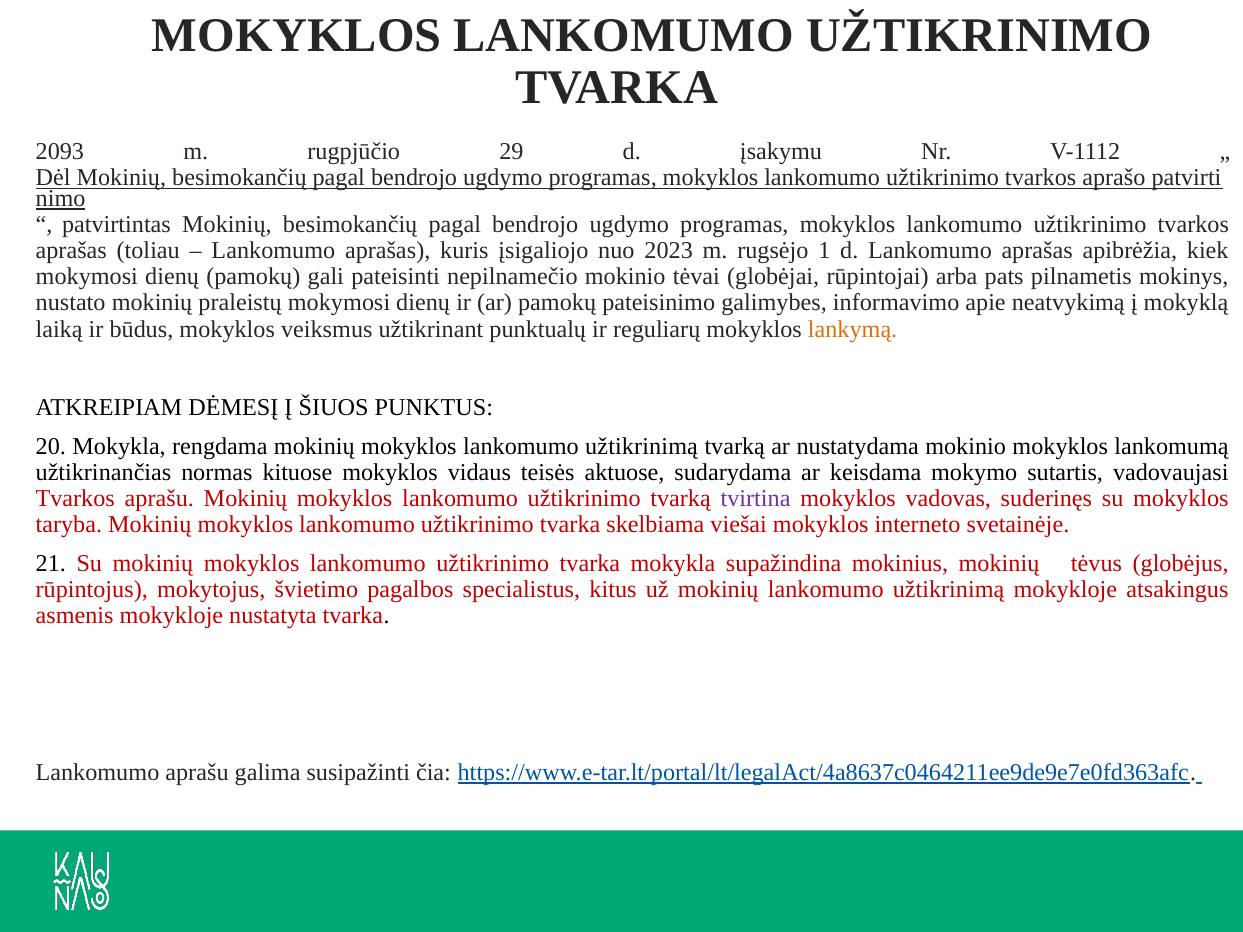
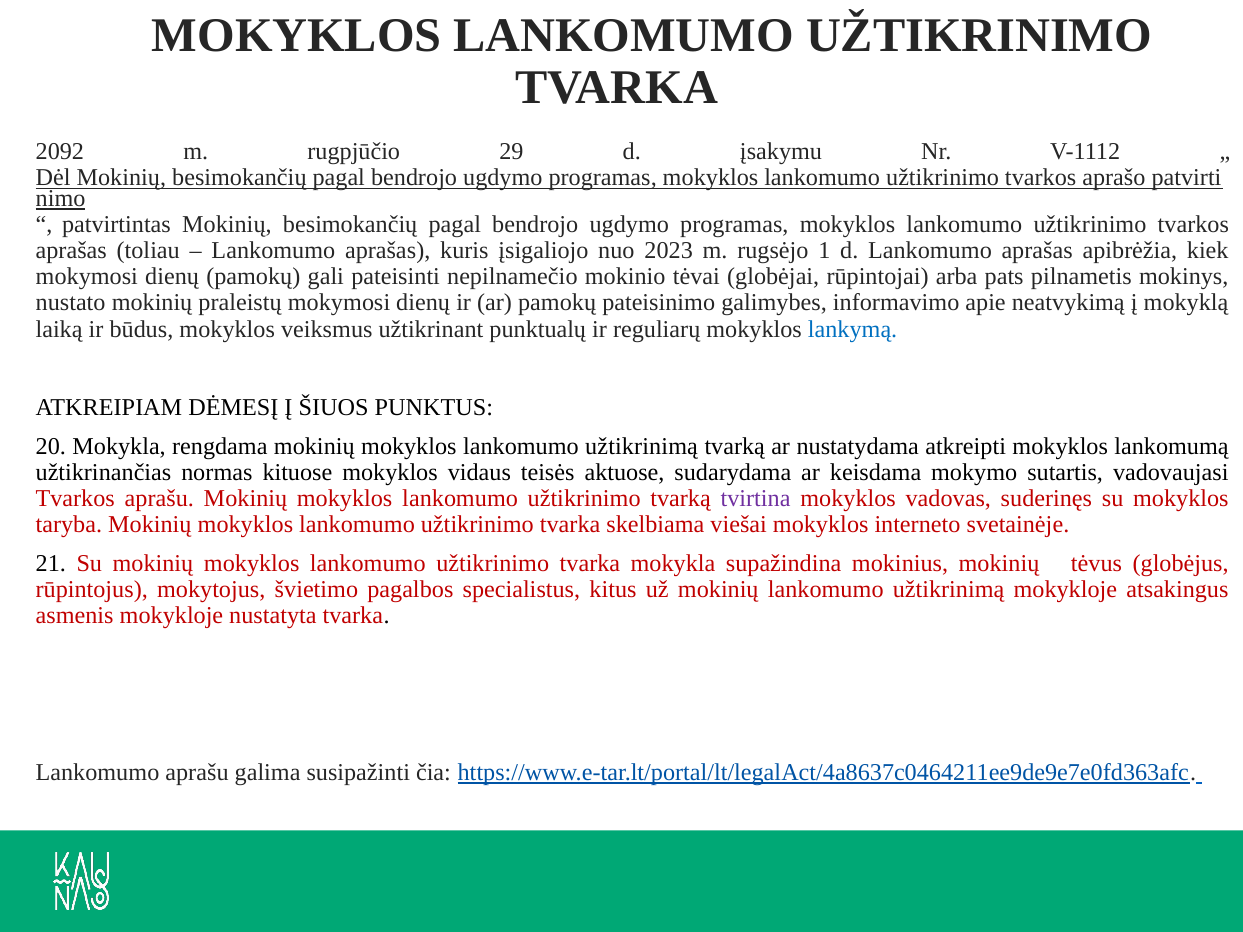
2093: 2093 -> 2092 (60, 151)
lankymą colour: orange -> blue (853, 329)
nustatydama mokinio: mokinio -> atkreipti (966, 446)
